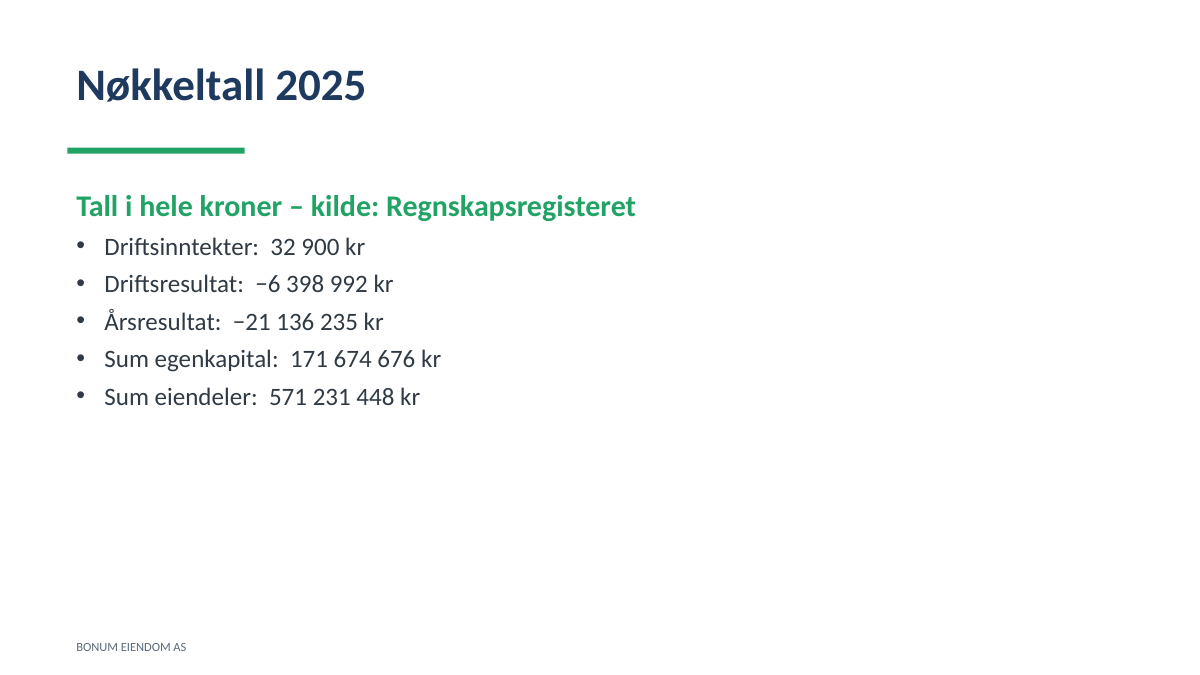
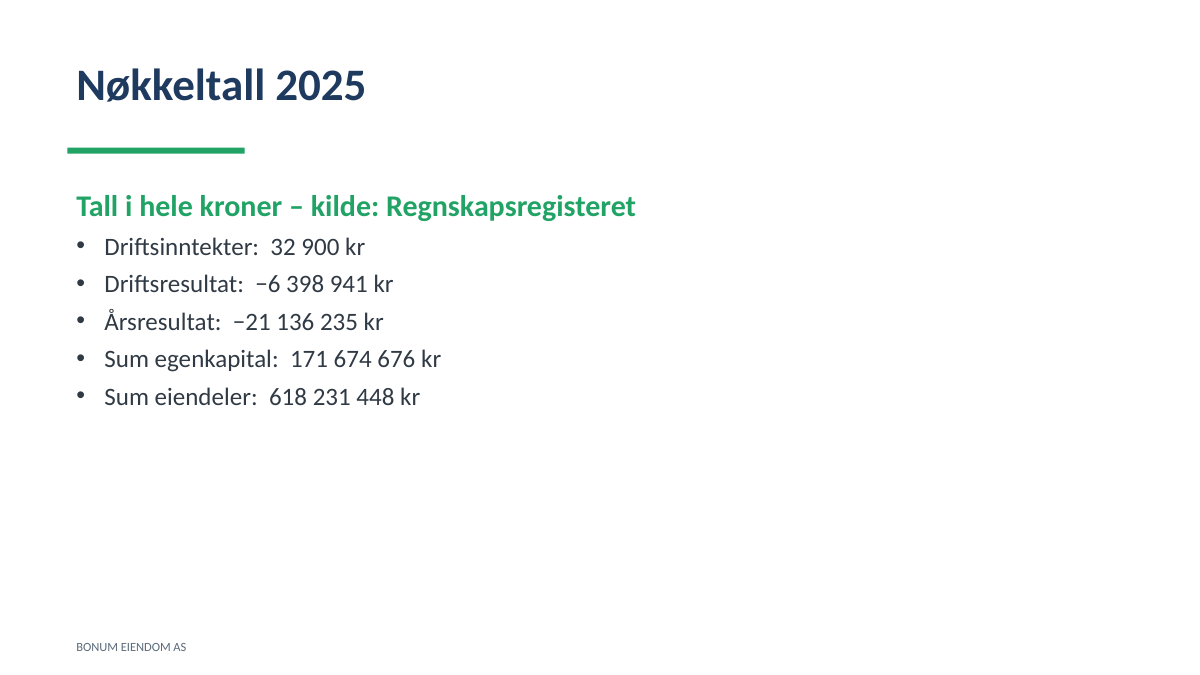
992: 992 -> 941 (349, 284)
571: 571 -> 618 (288, 397)
